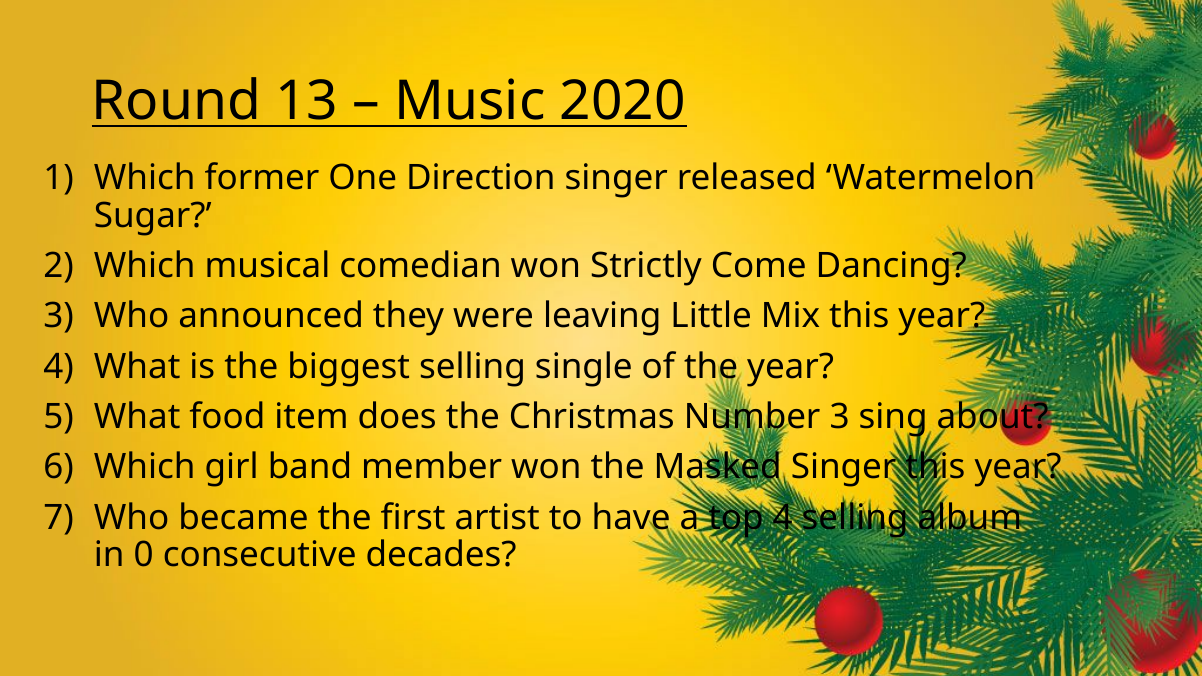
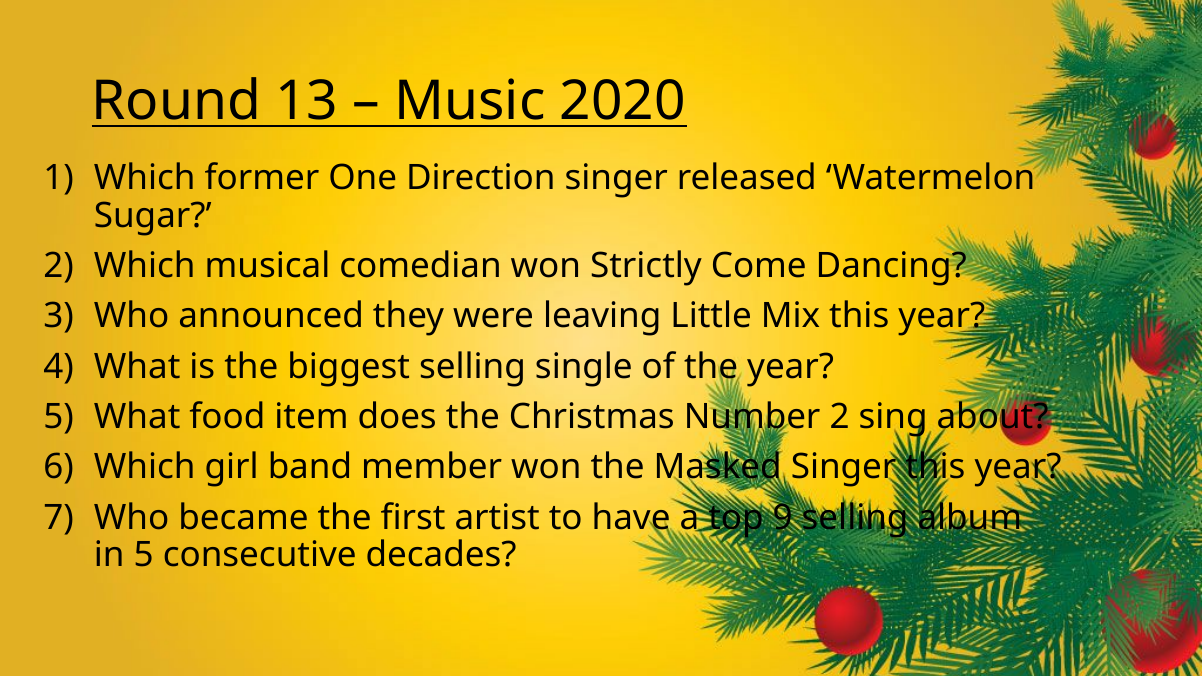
Number 3: 3 -> 2 (840, 417)
top 4: 4 -> 9 (783, 518)
in 0: 0 -> 5 (144, 555)
